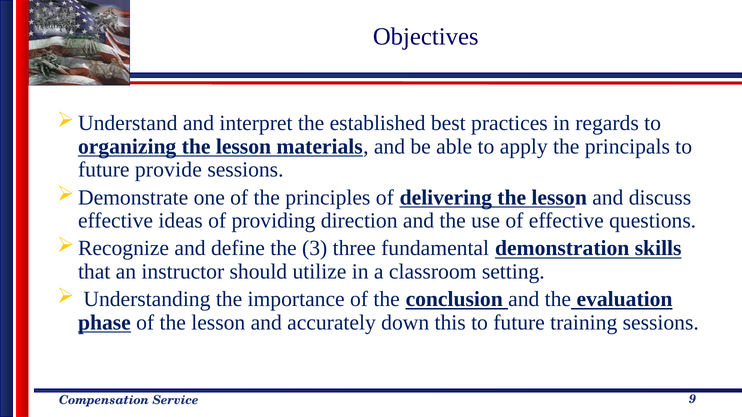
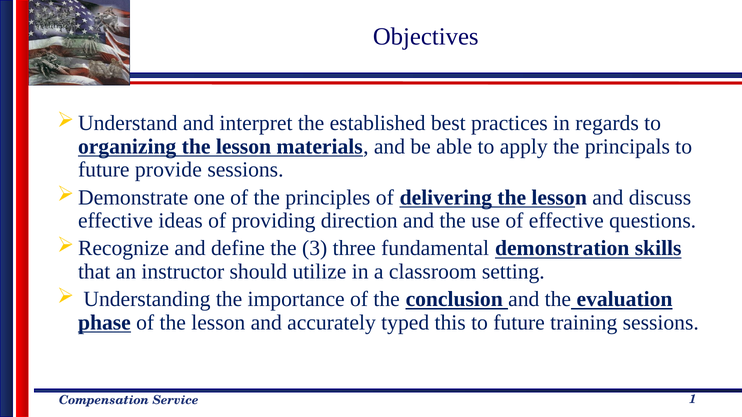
down: down -> typed (405, 323)
9: 9 -> 1 (693, 400)
